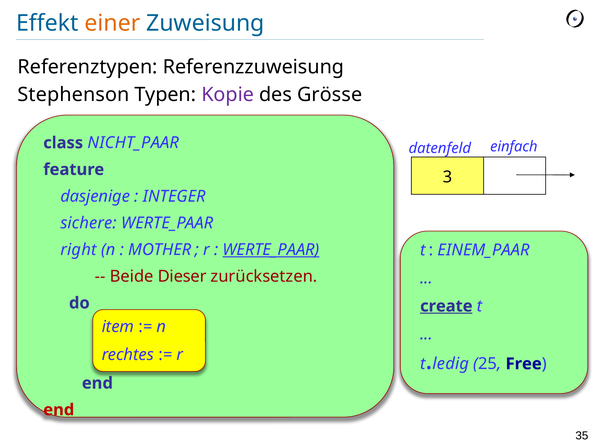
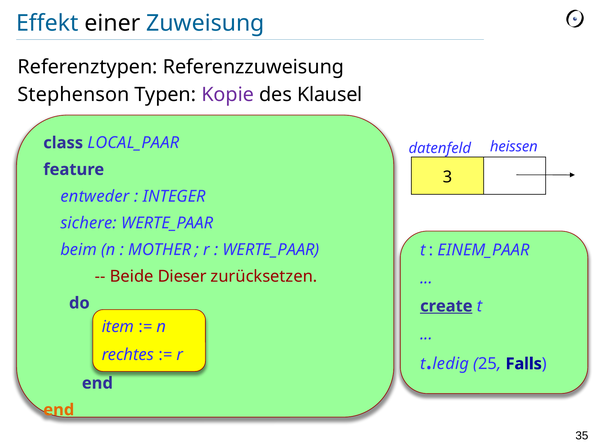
einer colour: orange -> black (112, 23)
Grösse: Grösse -> Klausel (330, 95)
NICHT_PAAR: NICHT_PAAR -> LOCAL_PAAR (133, 143)
einfach: einfach -> heissen (514, 147)
dasjenige: dasjenige -> entweder (95, 196)
right: right -> beim (79, 250)
WERTE_PAAR underline: present -> none (271, 250)
Free: Free -> Falls (524, 364)
end colour: red -> orange (59, 410)
